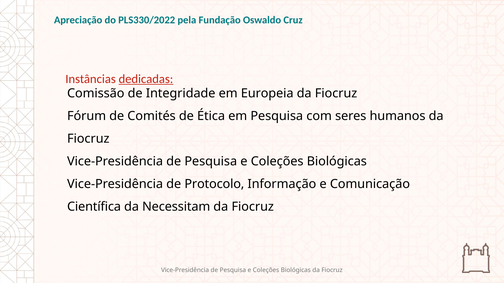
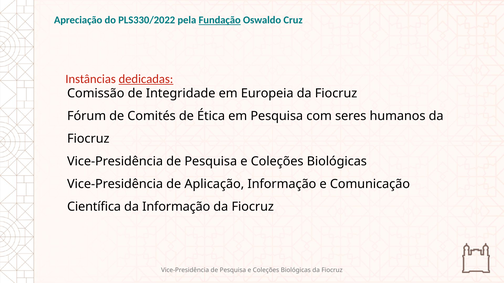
Fundação underline: none -> present (220, 20)
Protocolo: Protocolo -> Aplicação (214, 184)
da Necessitam: Necessitam -> Informação (176, 207)
